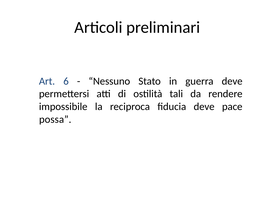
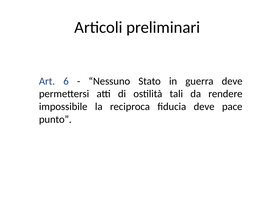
possa: possa -> punto (55, 119)
